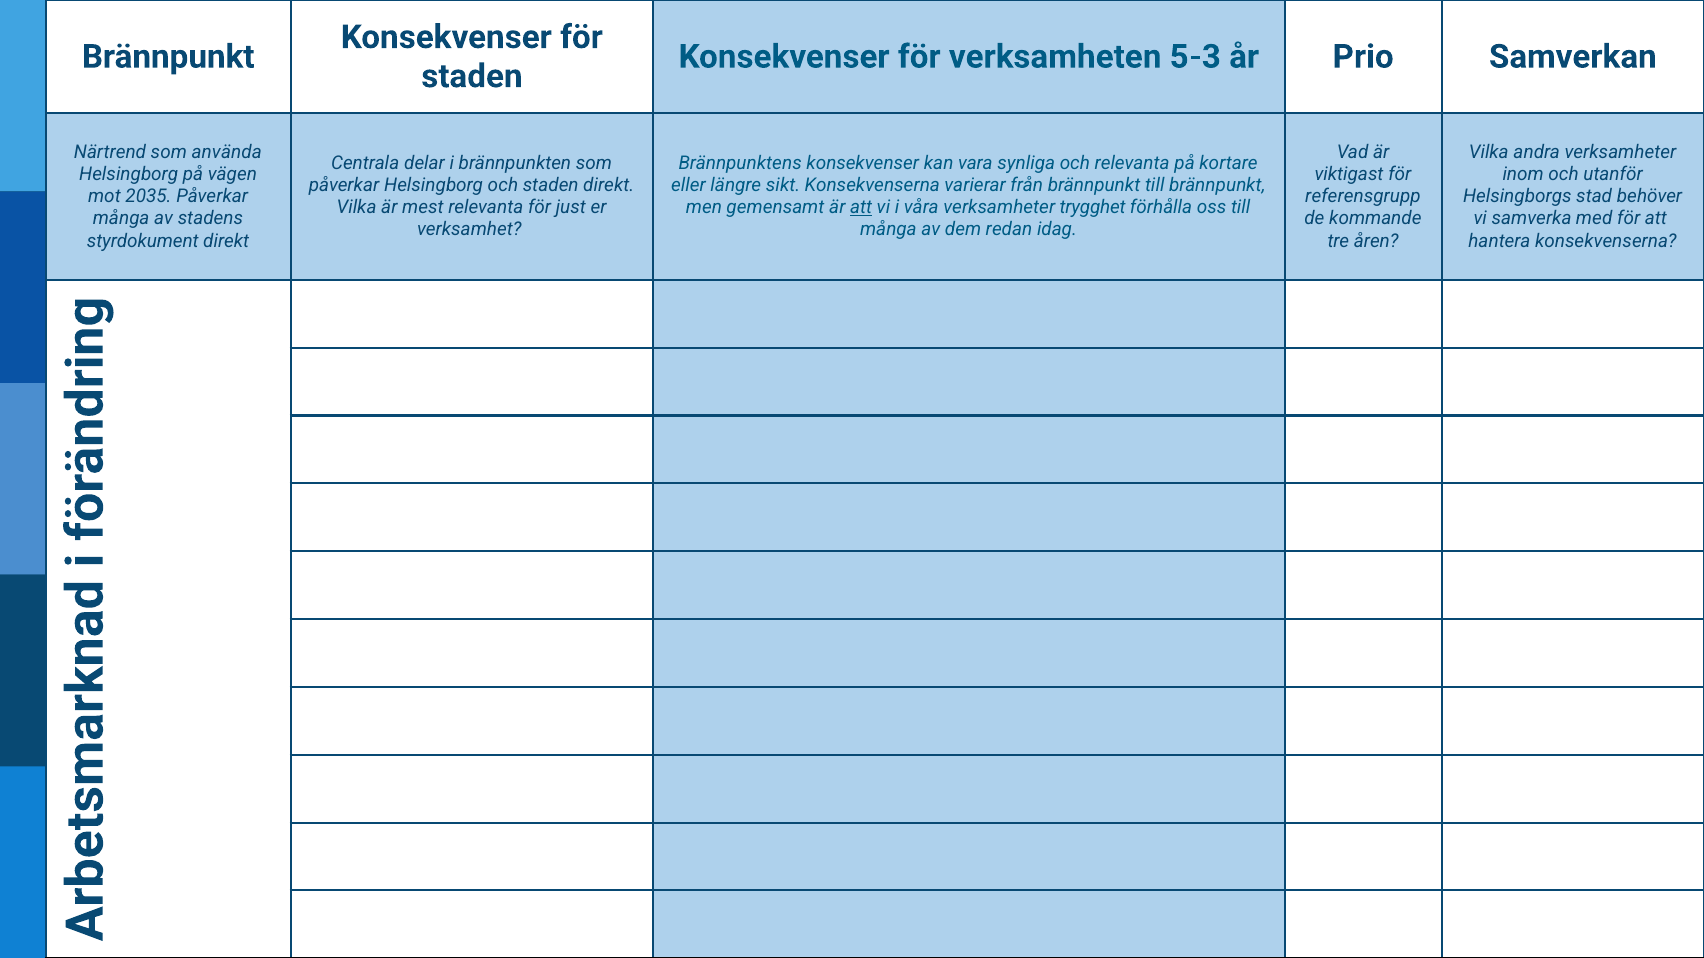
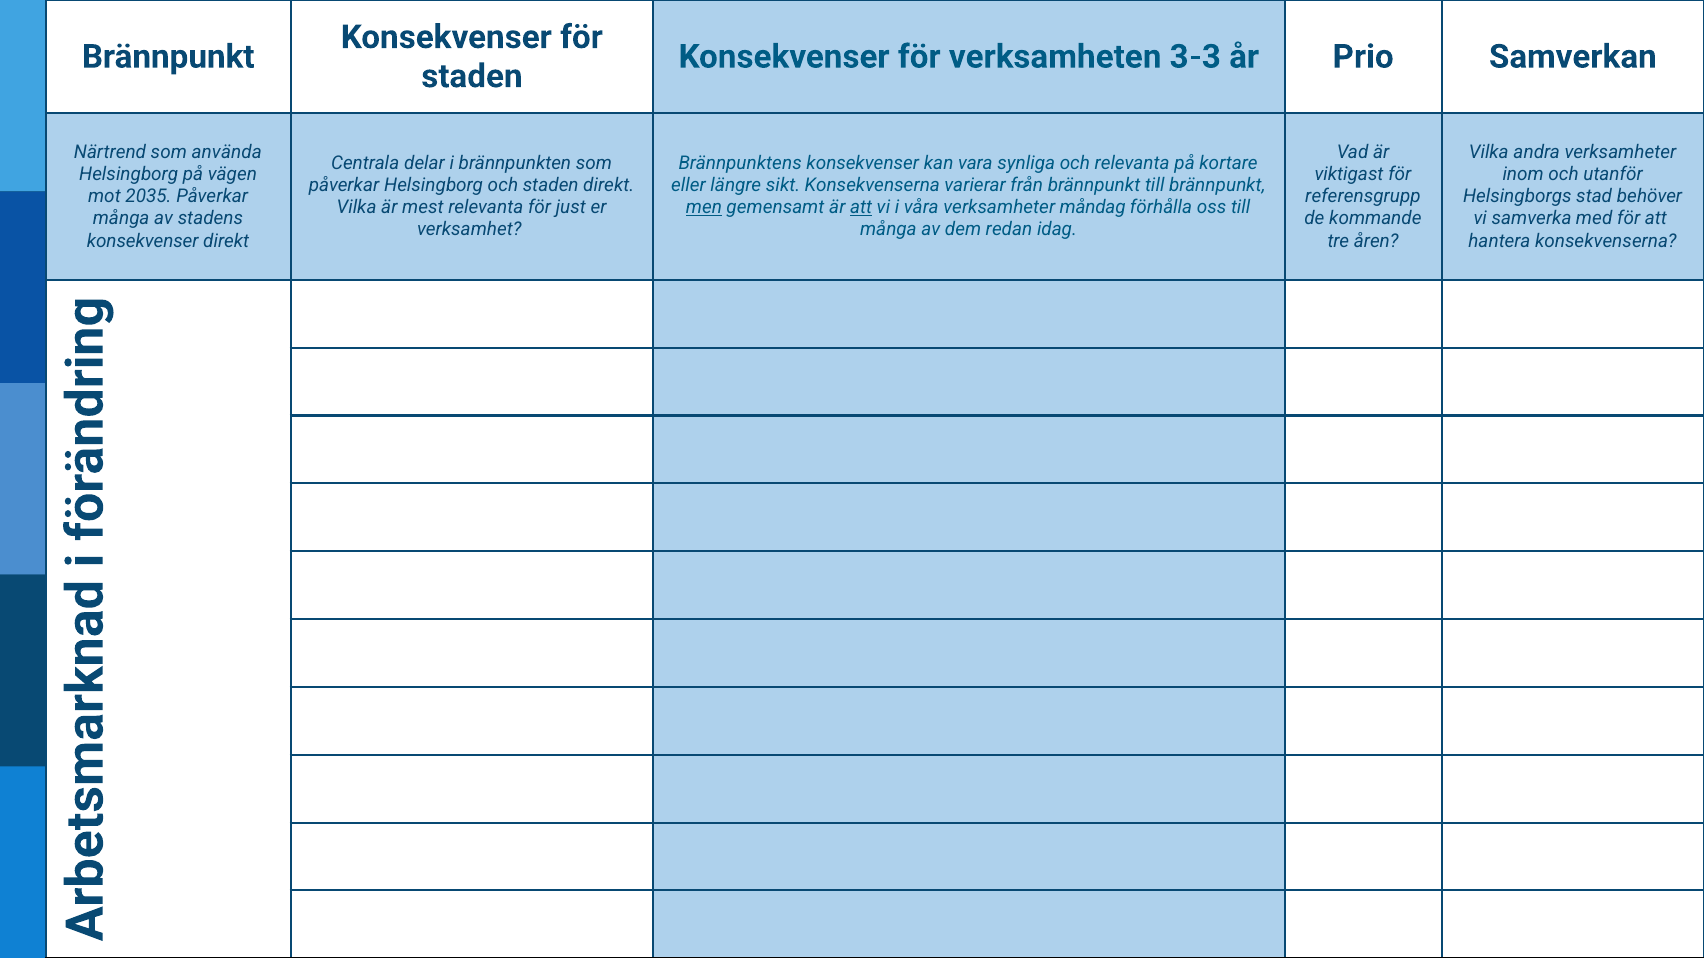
5-3: 5-3 -> 3-3 (1195, 57)
men underline: none -> present (704, 208)
trygghet: trygghet -> måndag (1093, 208)
styrdokument: styrdokument -> konsekvenser (143, 241)
